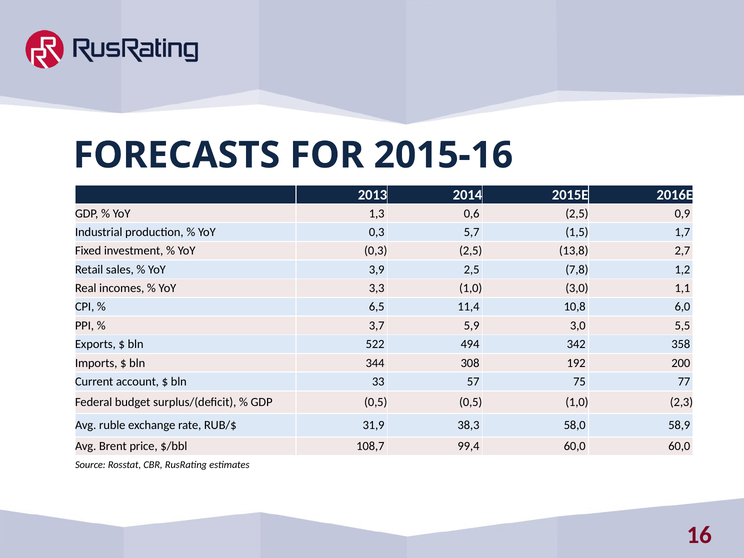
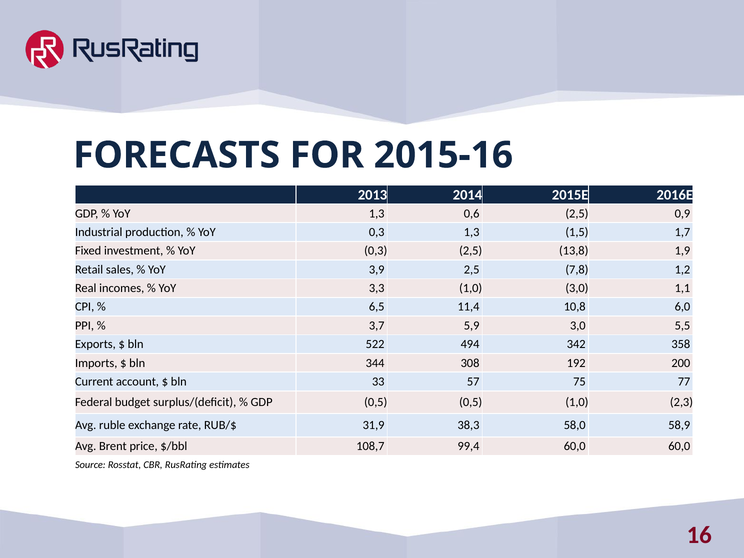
0,3 5,7: 5,7 -> 1,3 (472, 232)
2,7: 2,7 -> 1,9 (682, 251)
